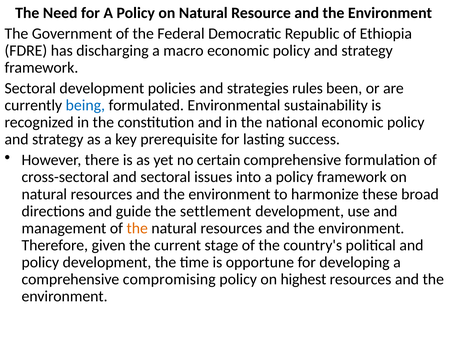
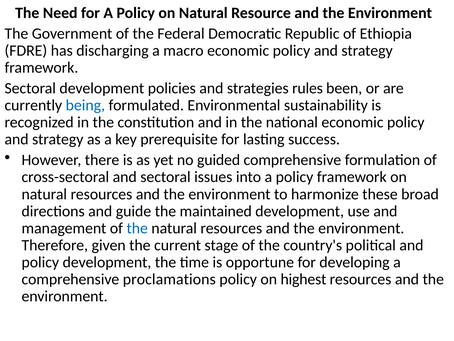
certain: certain -> guided (219, 160)
settlement: settlement -> maintained (216, 211)
the colour: orange -> blue (137, 228)
compromising: compromising -> proclamations (169, 279)
